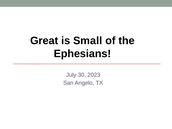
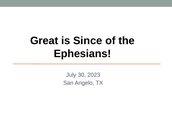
Small: Small -> Since (88, 41)
